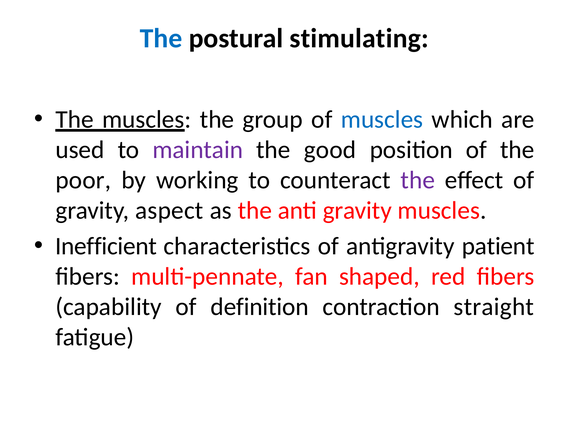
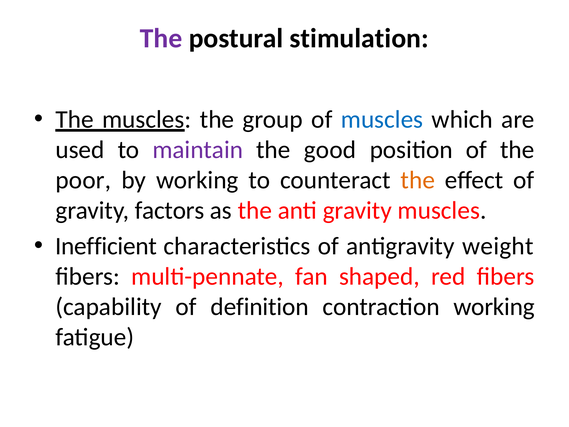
The colour: blue -> purple (161, 38)
stimulating: stimulating -> stimulation (359, 38)
the colour: purple -> orange (418, 180)
aspect: aspect -> factors (170, 211)
patient: patient -> weight (498, 246)
contraction straight: straight -> working (494, 307)
